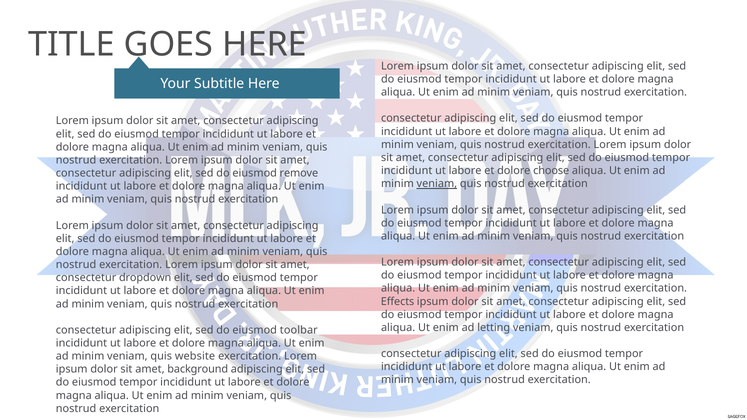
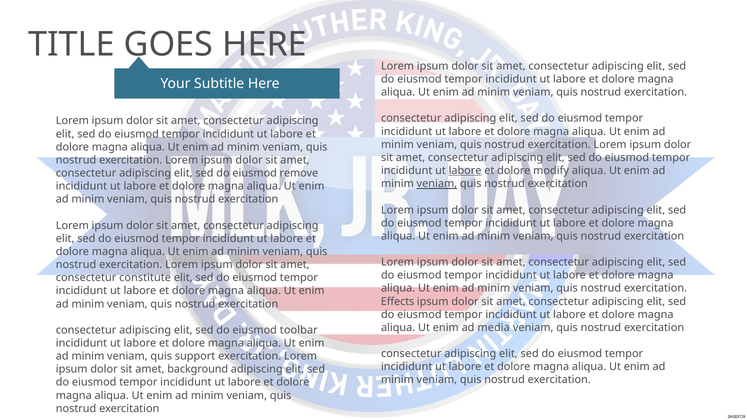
labore underline: none -> present (465, 171)
choose: choose -> modify (551, 171)
dropdown: dropdown -> constitute (145, 278)
letting: letting -> media (494, 328)
website: website -> support (195, 356)
